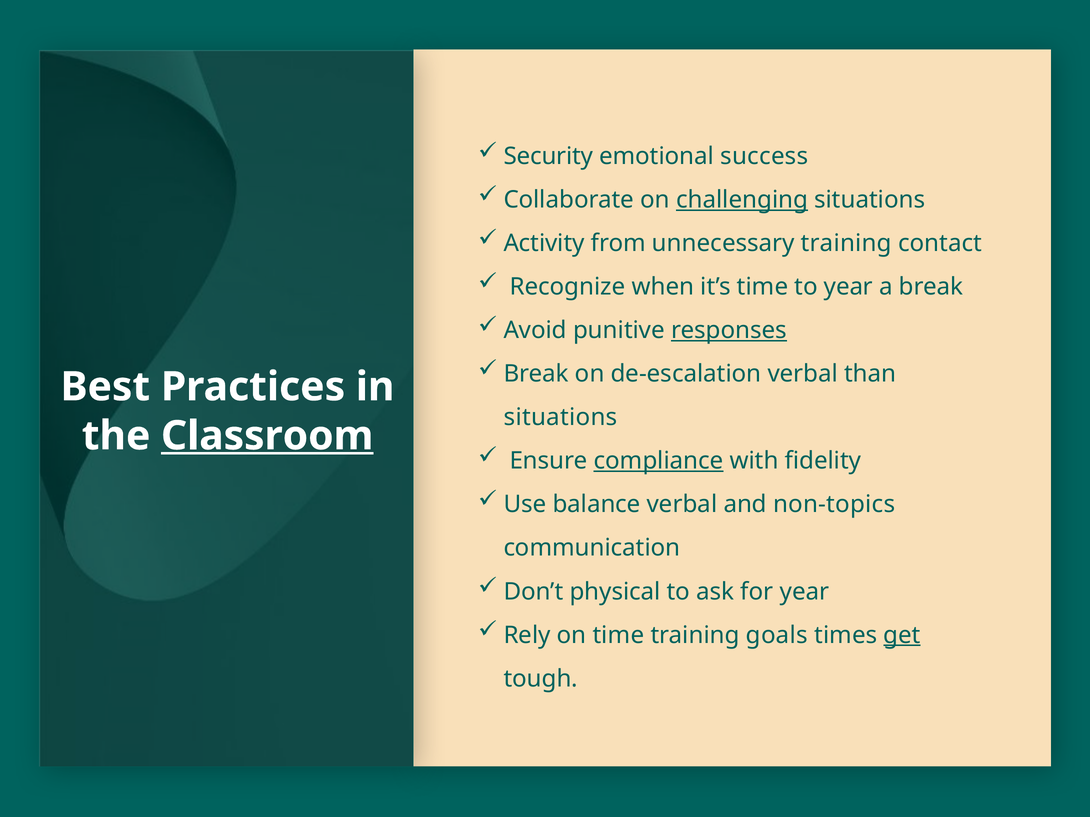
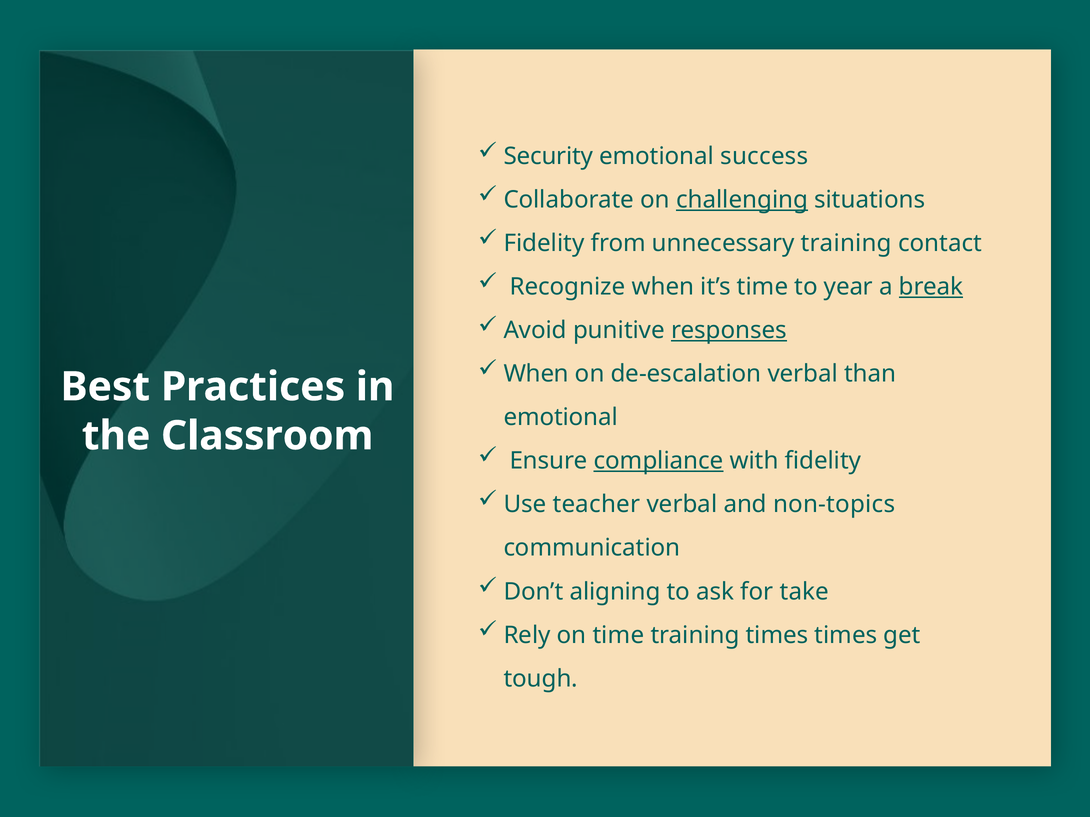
Activity: Activity -> Fidelity (544, 243)
break underline: none -> present (931, 287)
Break: Break -> When (536, 374)
situations: situations -> emotional (561, 418)
Classroom underline: present -> none (267, 436)
balance: balance -> teacher (596, 505)
physical: physical -> aligning (615, 592)
for year: year -> take (804, 592)
training goals: goals -> times (777, 635)
get underline: present -> none (902, 635)
